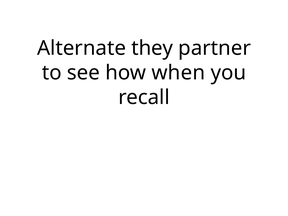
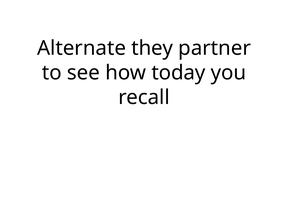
when: when -> today (178, 73)
